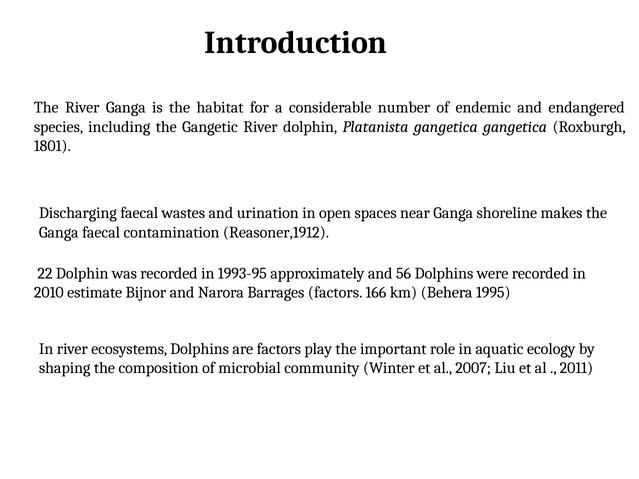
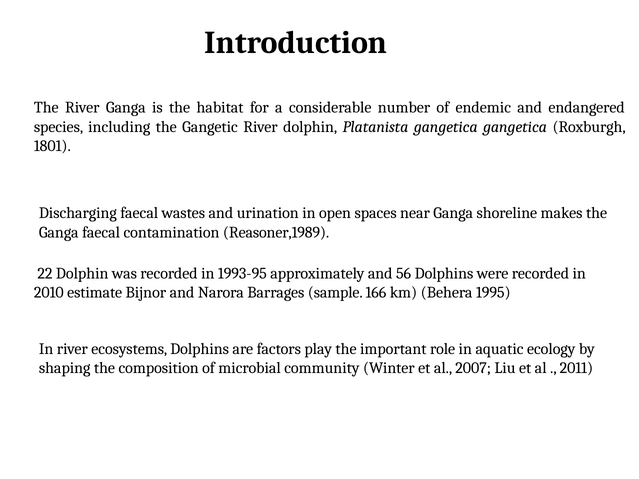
Reasoner,1912: Reasoner,1912 -> Reasoner,1989 (276, 232)
Barrages factors: factors -> sample (335, 293)
